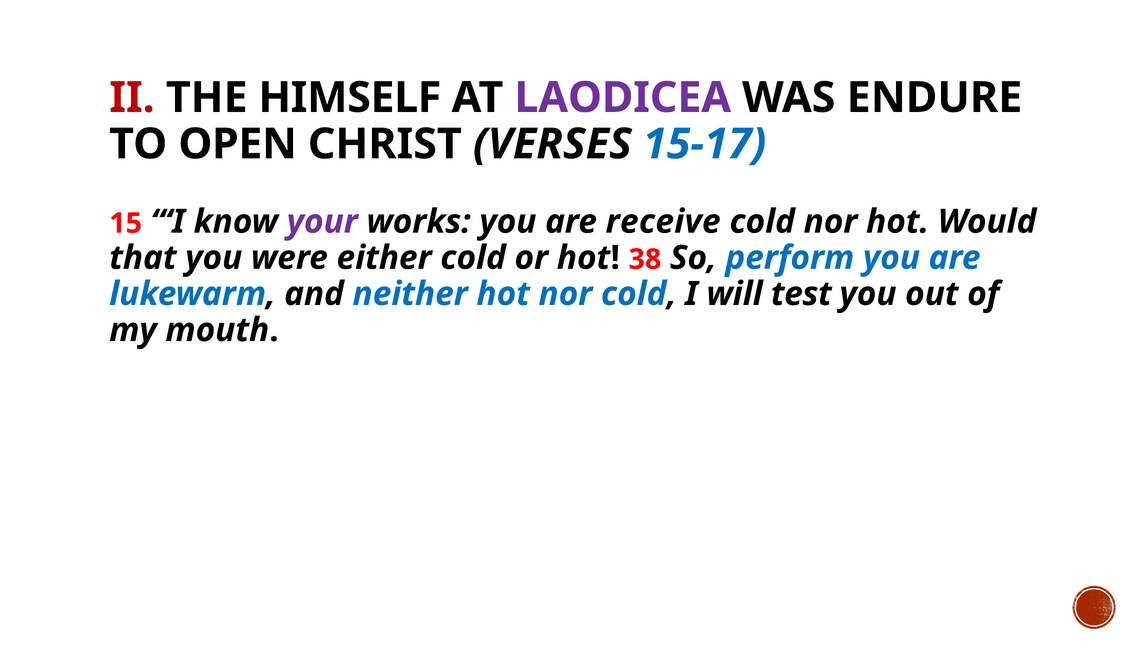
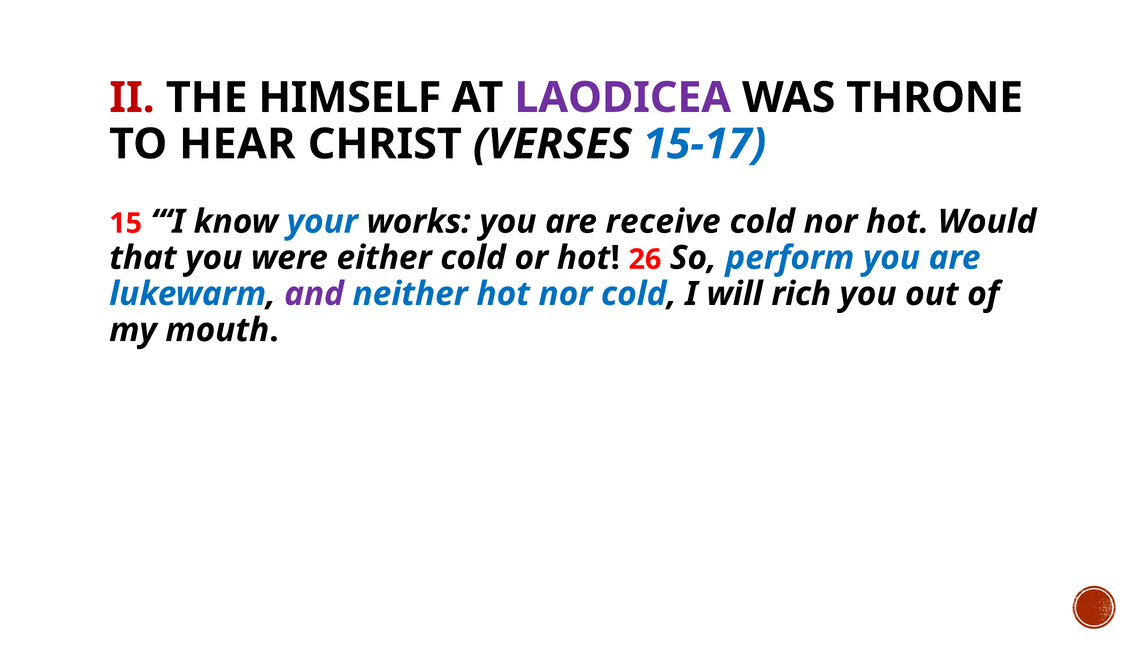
ENDURE: ENDURE -> THRONE (935, 98)
OPEN: OPEN -> HEAR (237, 144)
your colour: purple -> blue (322, 222)
38: 38 -> 26 (645, 259)
and colour: black -> purple (314, 294)
test: test -> rich (801, 294)
